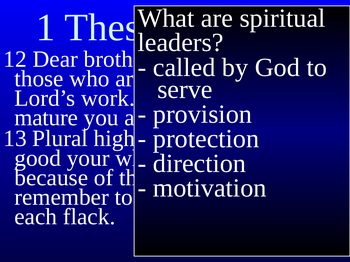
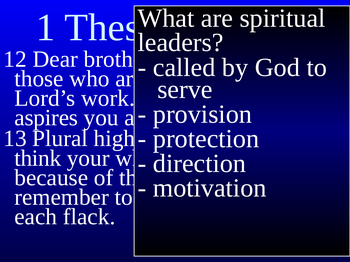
mature: mature -> aspires (46, 118)
good: good -> think (38, 158)
